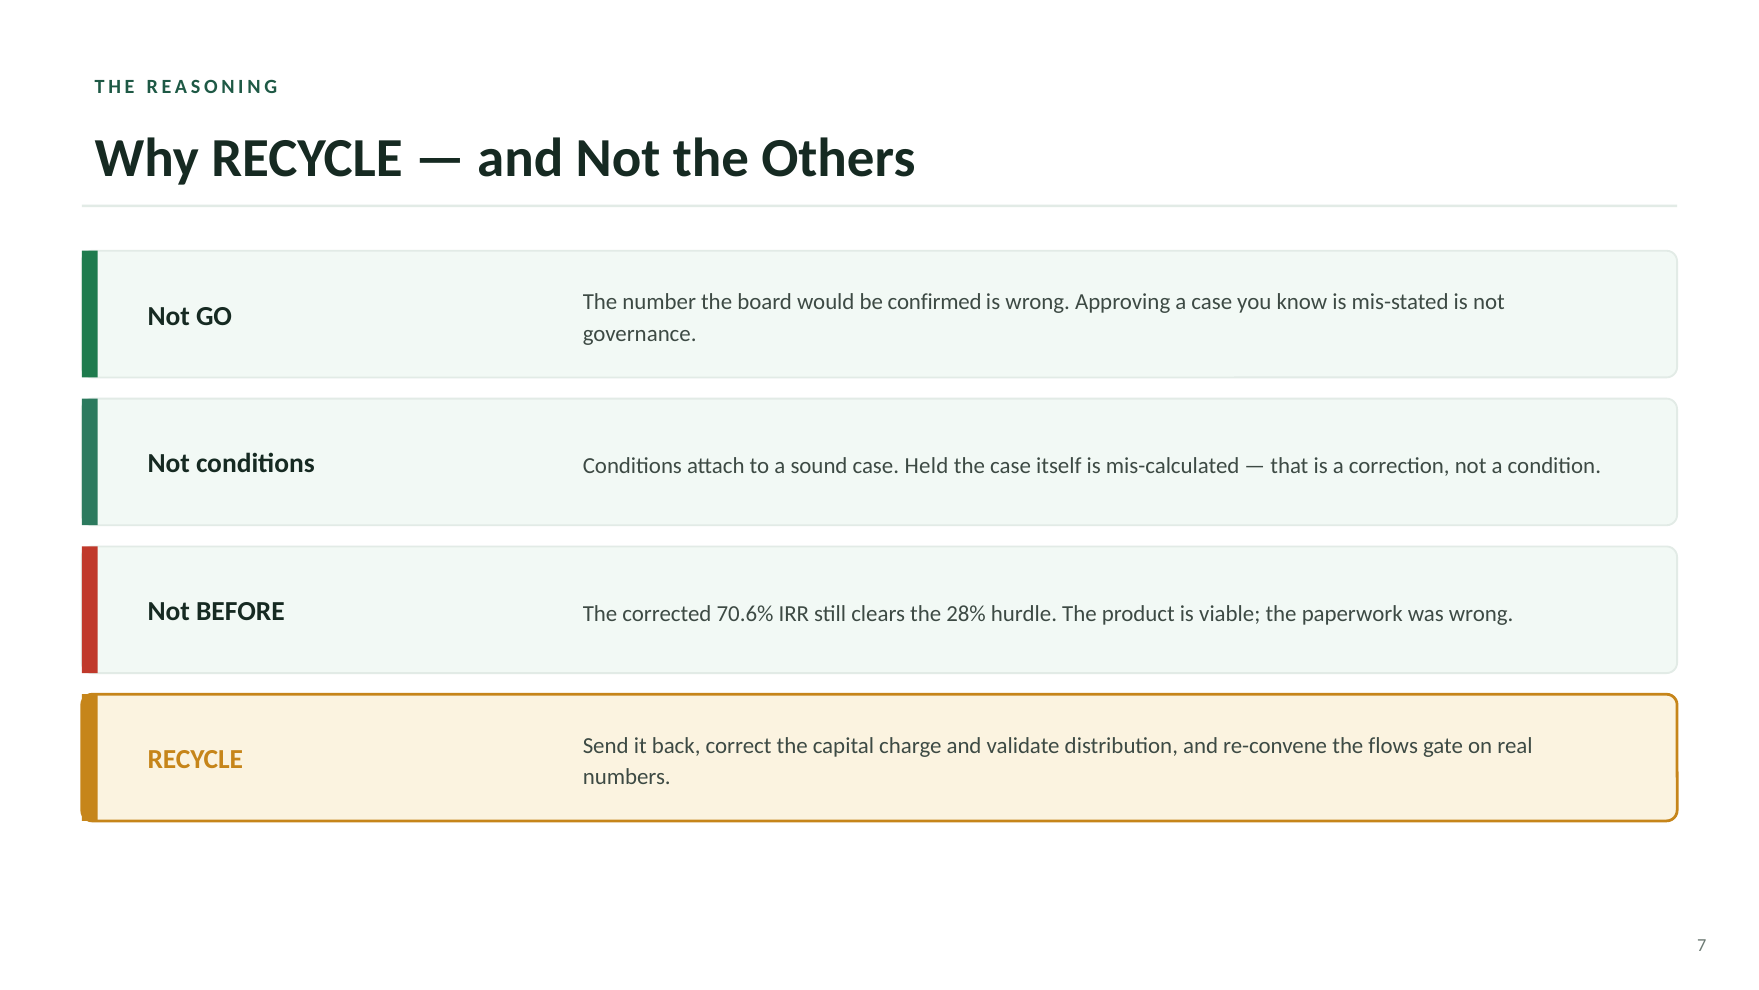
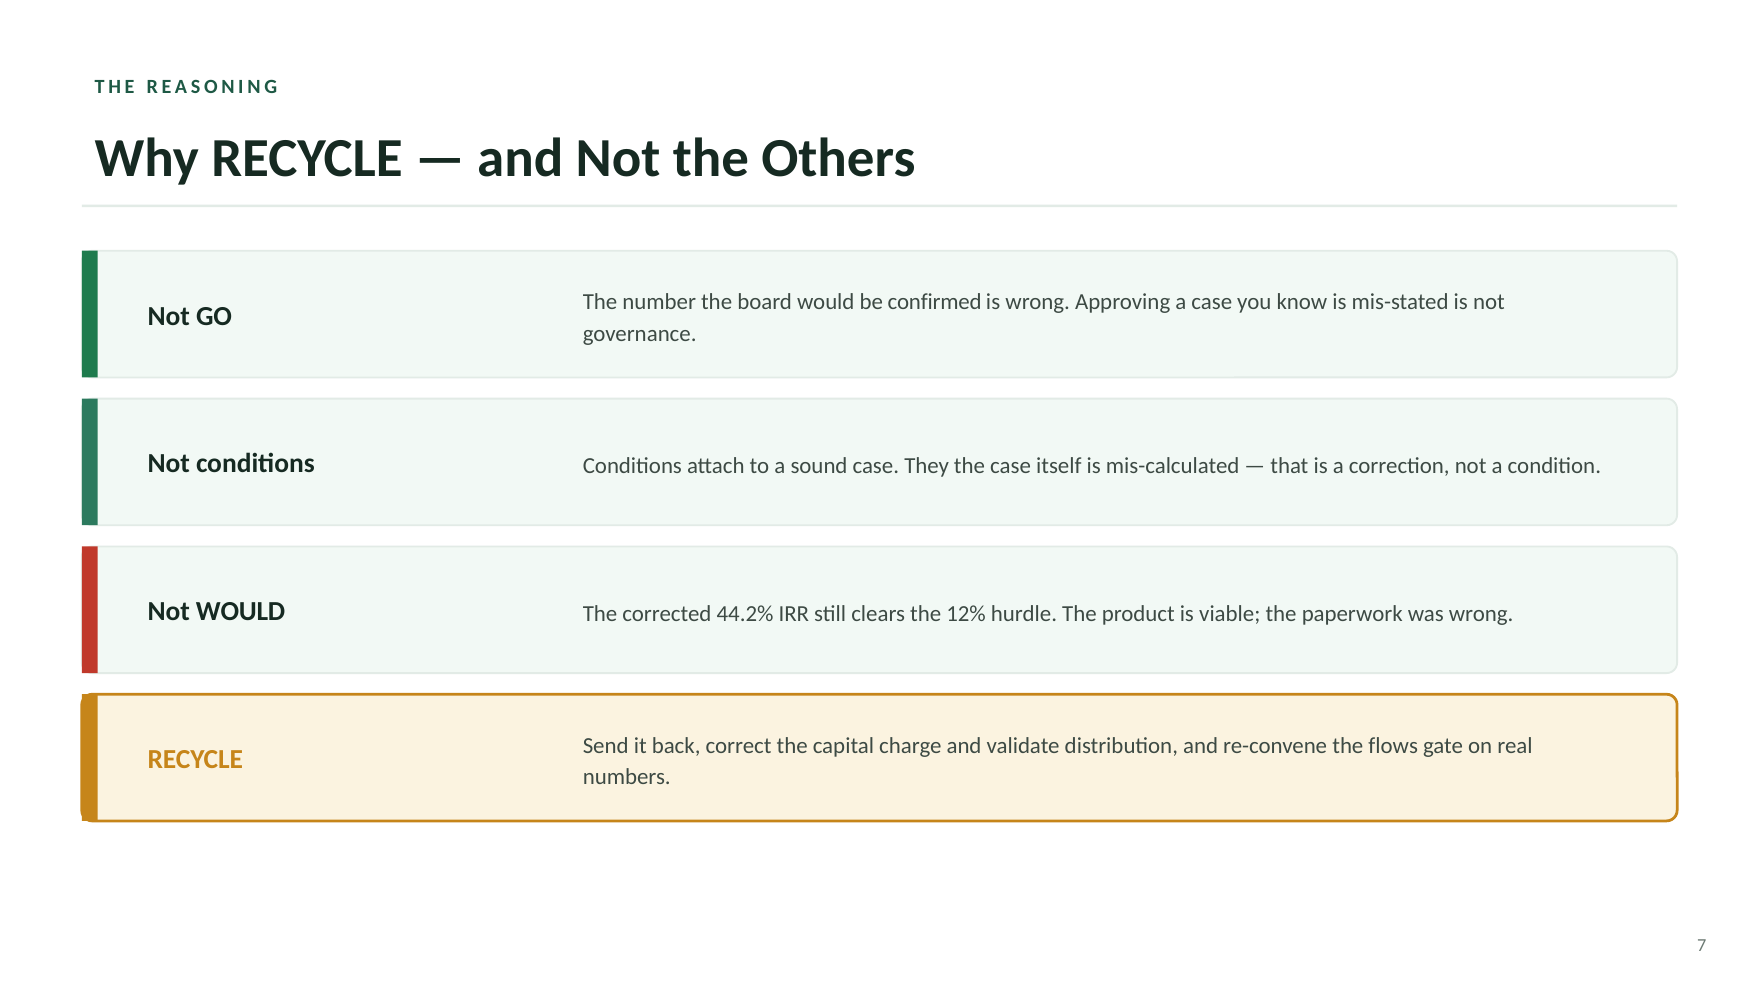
Held: Held -> They (927, 465)
Not BEFORE: BEFORE -> WOULD (241, 611)
70.6%: 70.6% -> 44.2% (745, 613)
28%: 28% -> 12% (966, 613)
